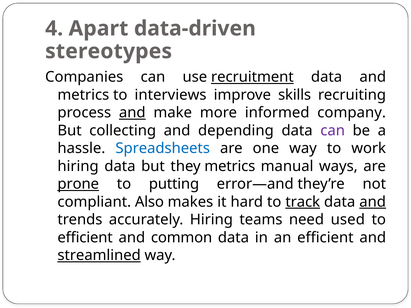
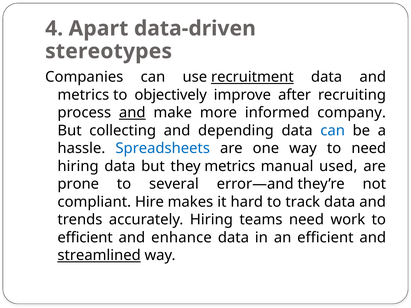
interviews: interviews -> objectively (171, 95)
skills: skills -> after (295, 95)
can colour: purple -> blue (333, 131)
to work: work -> need (369, 148)
ways: ways -> used (338, 166)
prone underline: present -> none (78, 184)
putting: putting -> several (174, 184)
Also: Also -> Hire (149, 202)
track underline: present -> none (303, 202)
and underline: present -> none (373, 202)
used: used -> work (348, 220)
common: common -> enhance (181, 238)
